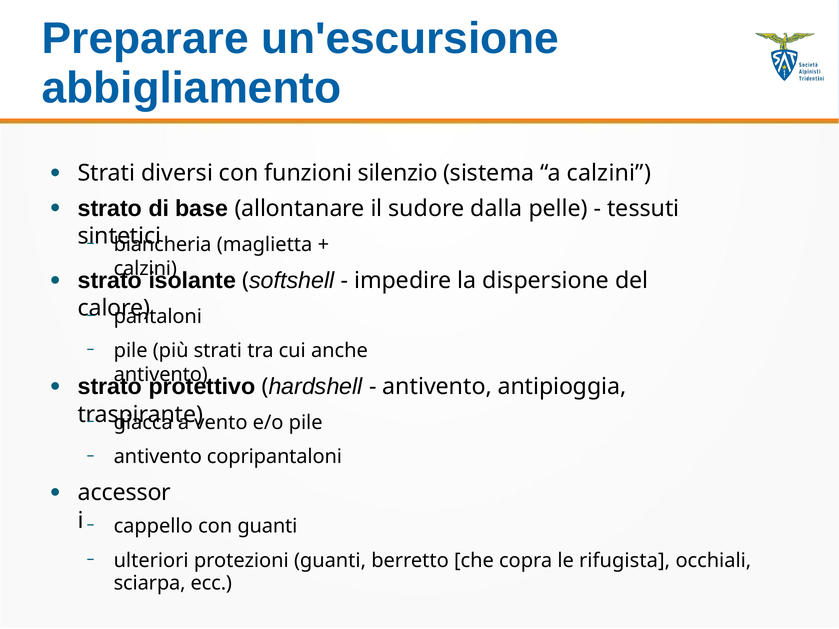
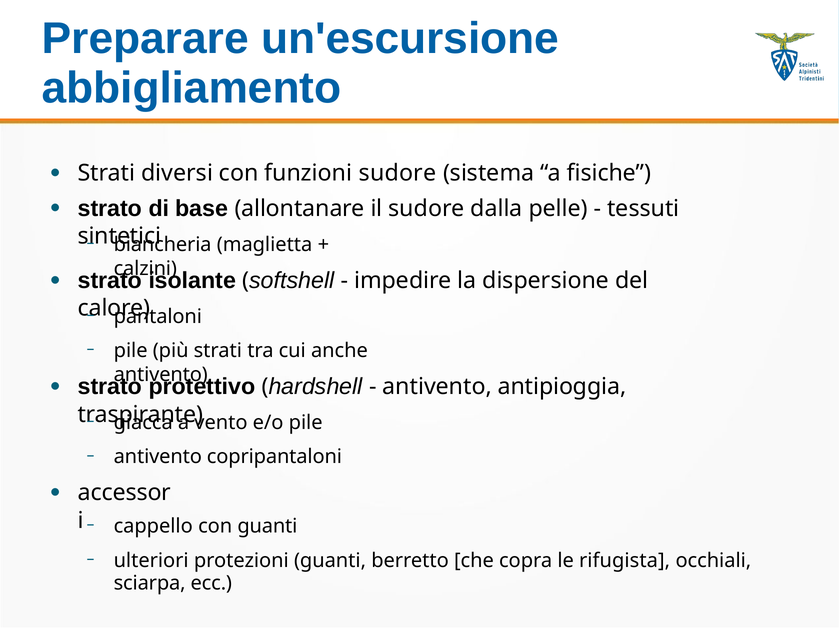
funzioni silenzio: silenzio -> sudore (398, 173)
a calzini: calzini -> fisiche (609, 173)
